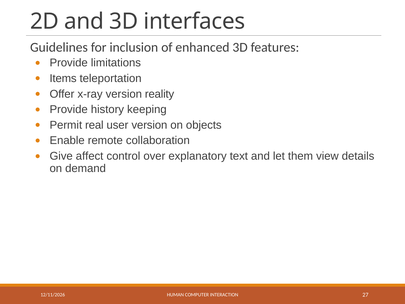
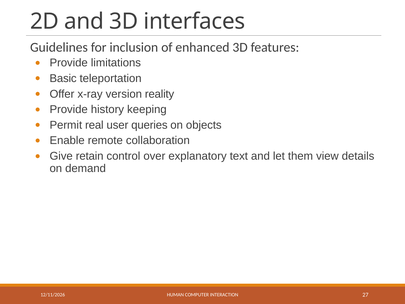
Items: Items -> Basic (63, 78)
user version: version -> queries (149, 125)
affect: affect -> retain (90, 156)
